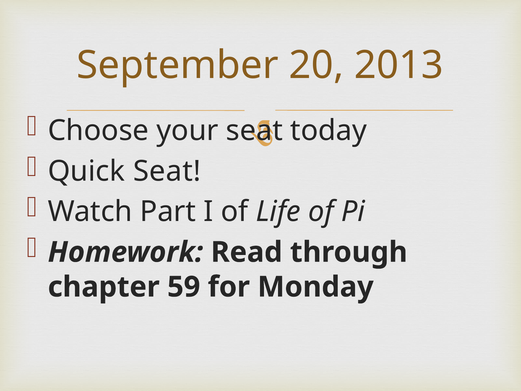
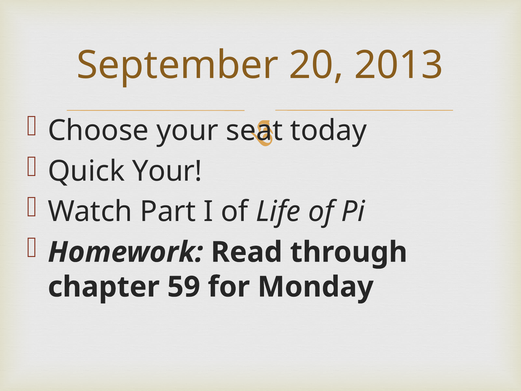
Quick Seat: Seat -> Your (167, 171)
